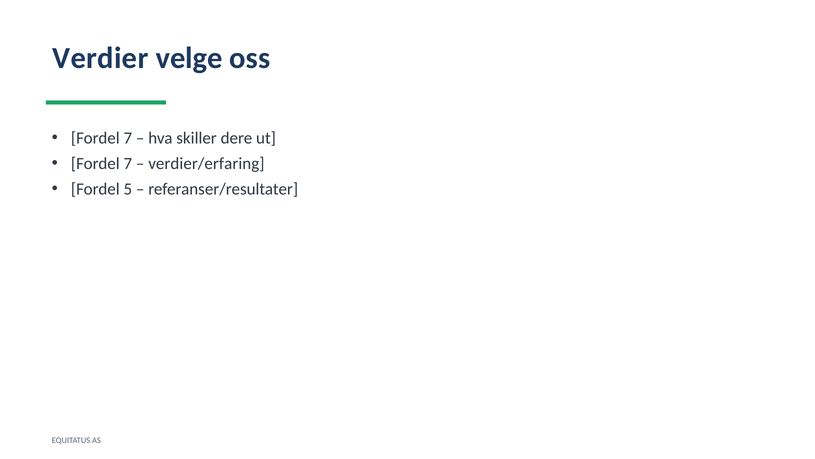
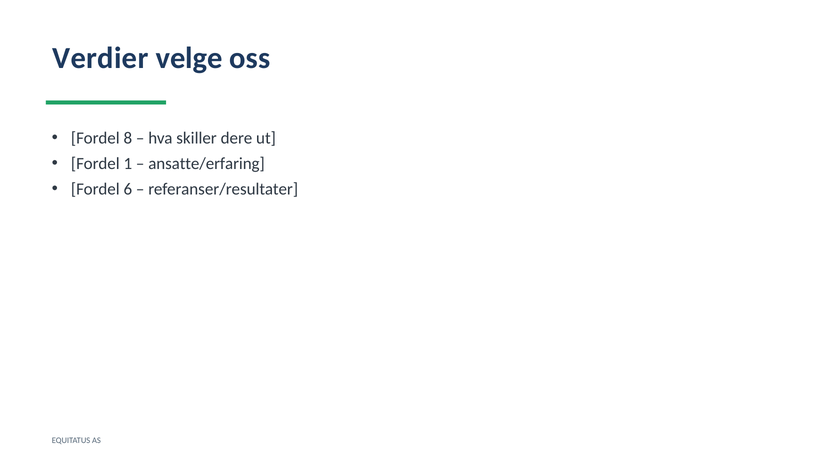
7: 7 -> 8 (128, 138)
7: 7 -> 1 (128, 164)
verdier/erfaring: verdier/erfaring -> ansatte/erfaring (206, 164)
5: 5 -> 6 (128, 189)
